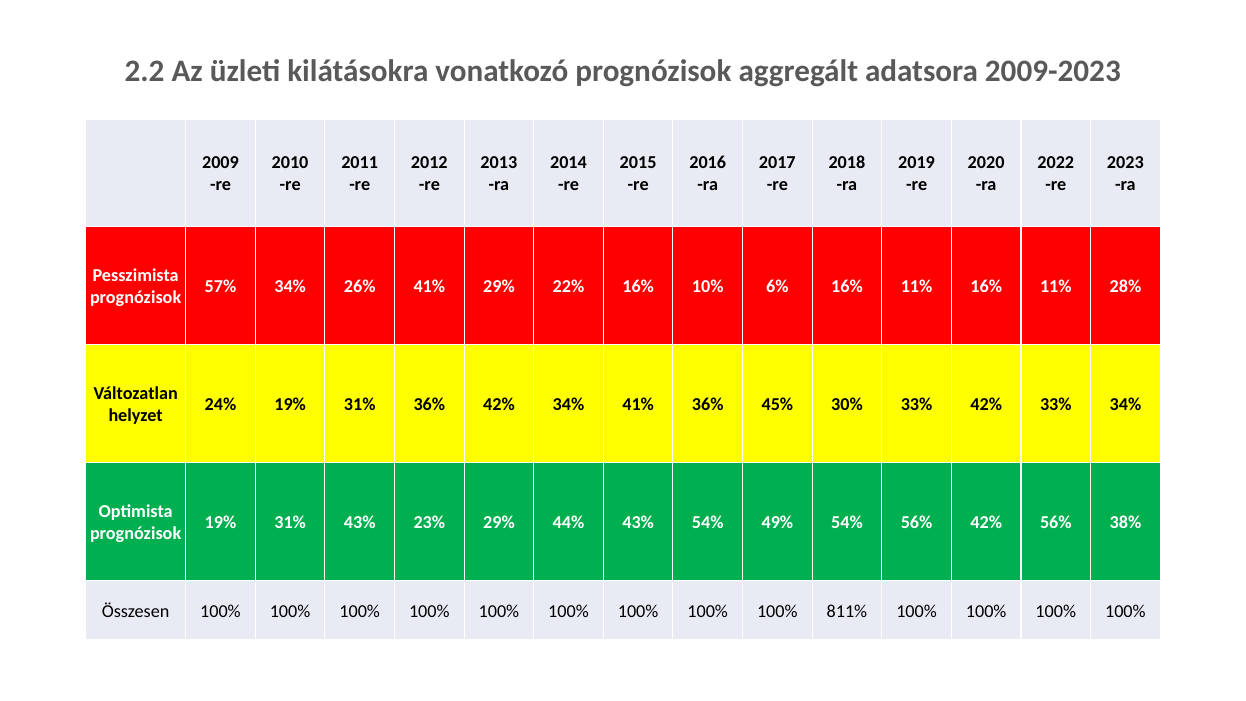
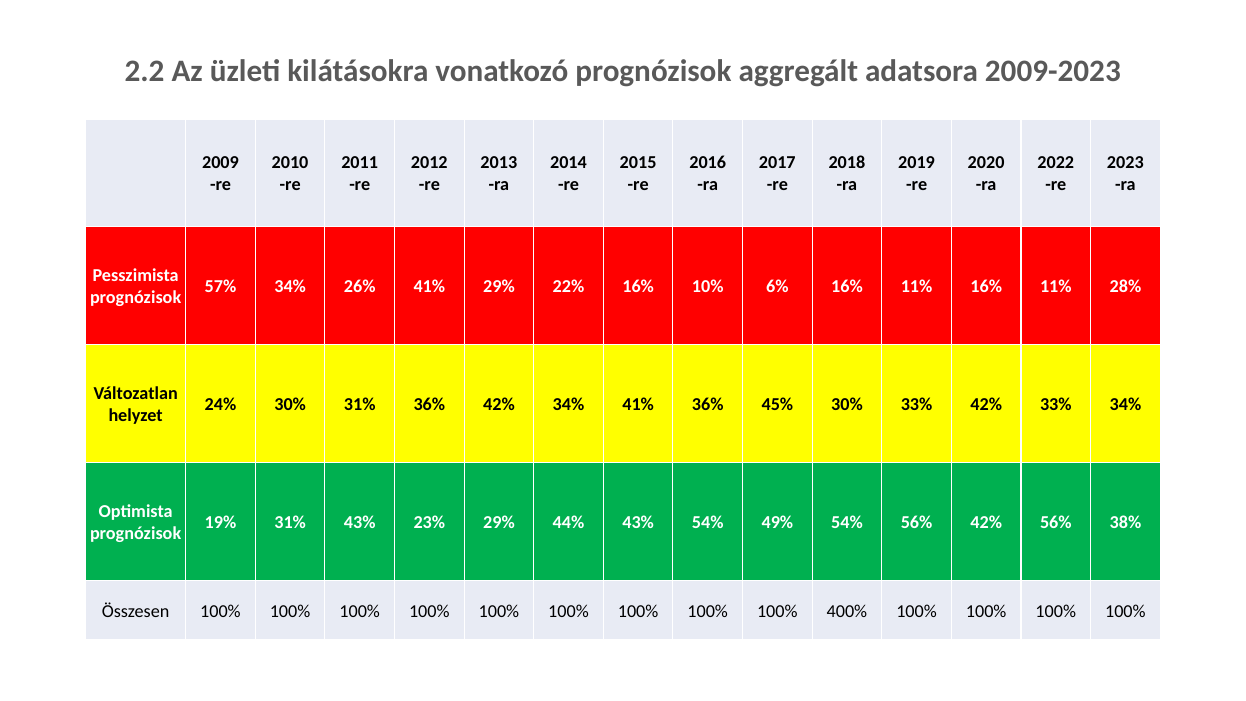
24% 19%: 19% -> 30% (290, 404)
811%: 811% -> 400% (847, 611)
